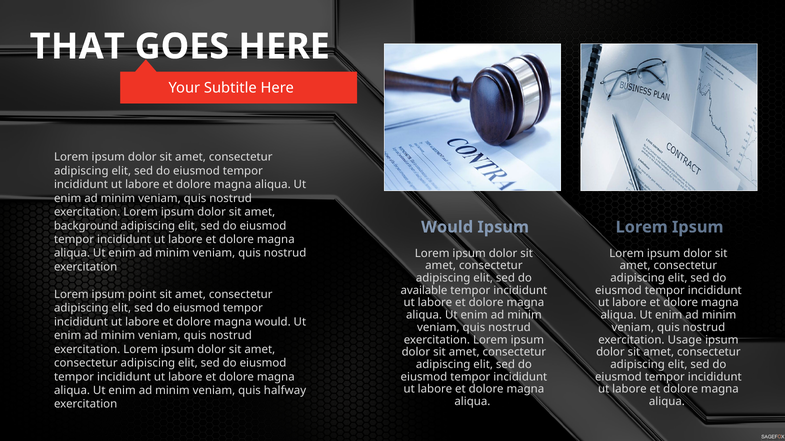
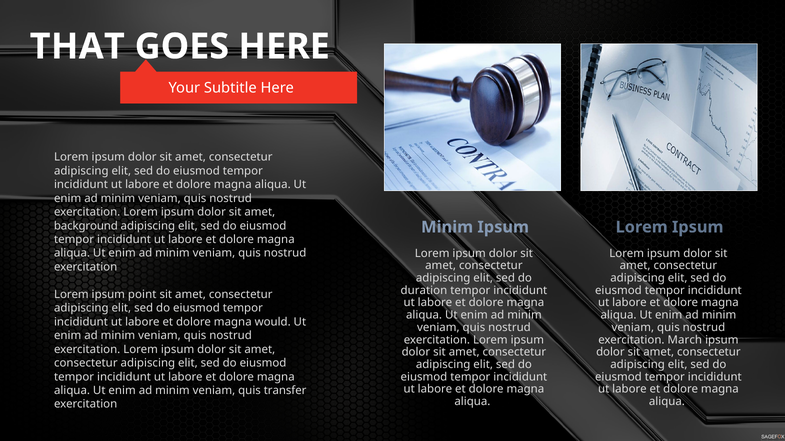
Would: Would -> Minim (447, 227)
available: available -> duration (424, 291)
Usage: Usage -> March (685, 340)
halfway: halfway -> transfer (285, 391)
